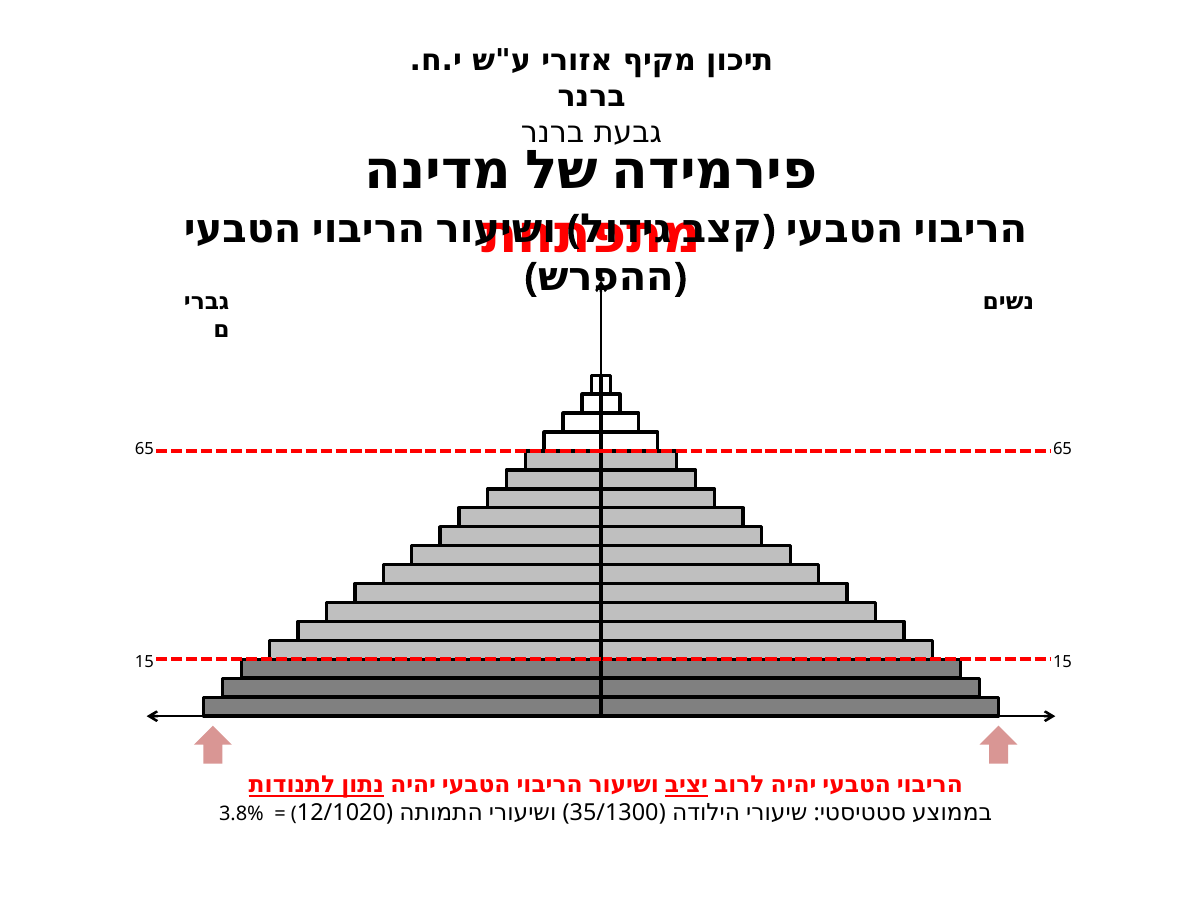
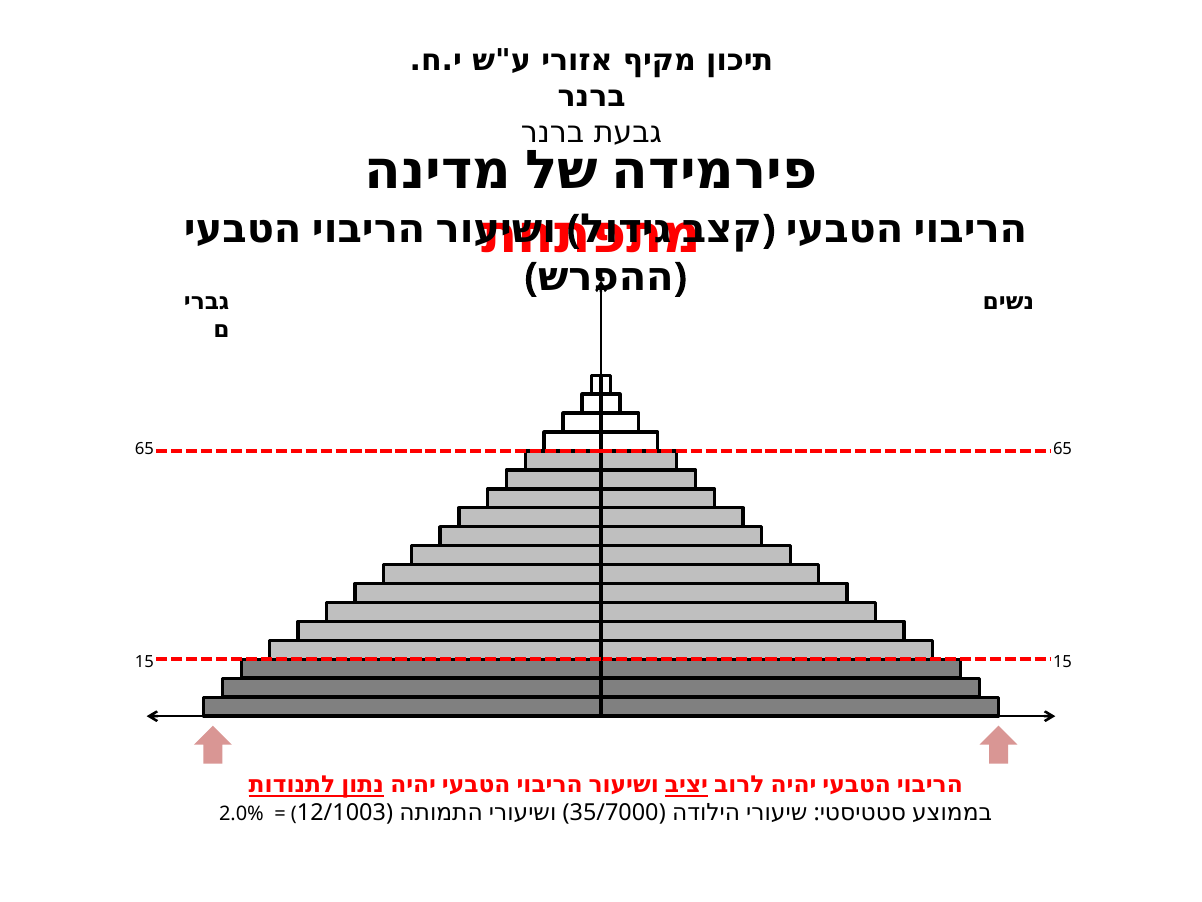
12/1020: 12/1020 -> 12/1003 (341, 813)
35/1300: 35/1300 -> 35/7000 (614, 813)
3.8%: 3.8% -> 2.0% (241, 814)
